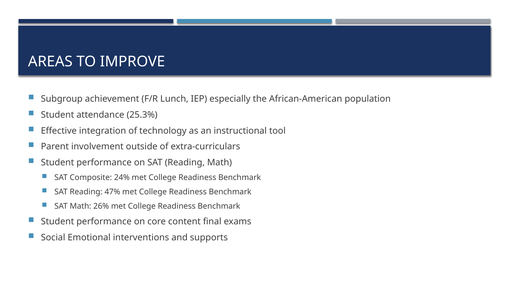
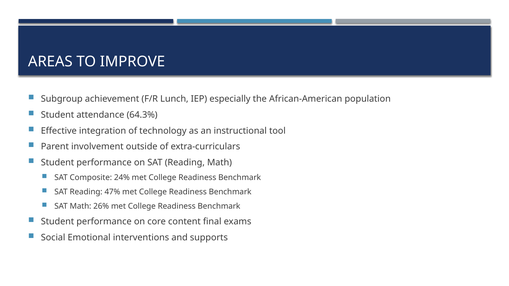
25.3%: 25.3% -> 64.3% (142, 115)
